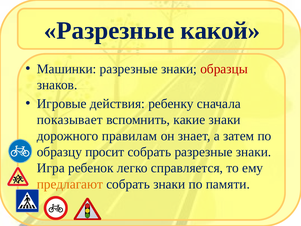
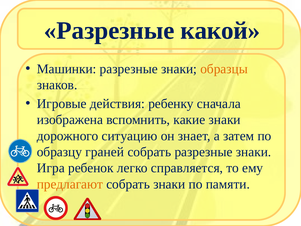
образцы colour: red -> orange (224, 69)
показывает: показывает -> изображена (70, 120)
правилам: правилам -> ситуацию (130, 136)
просит: просит -> граней (105, 152)
